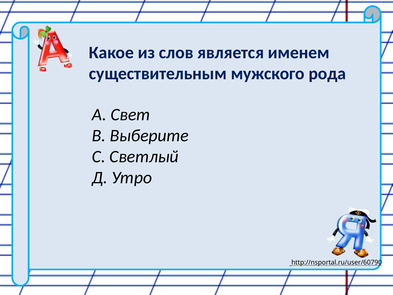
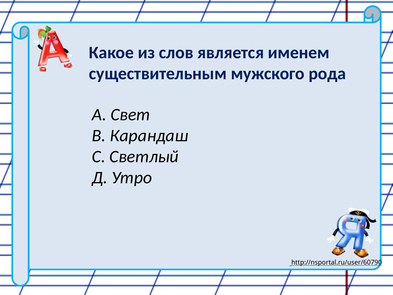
Выберите: Выберите -> Карандаш (149, 136)
